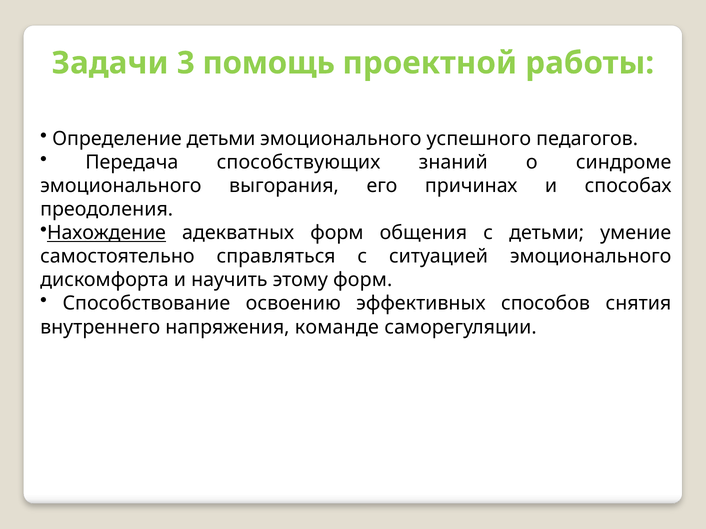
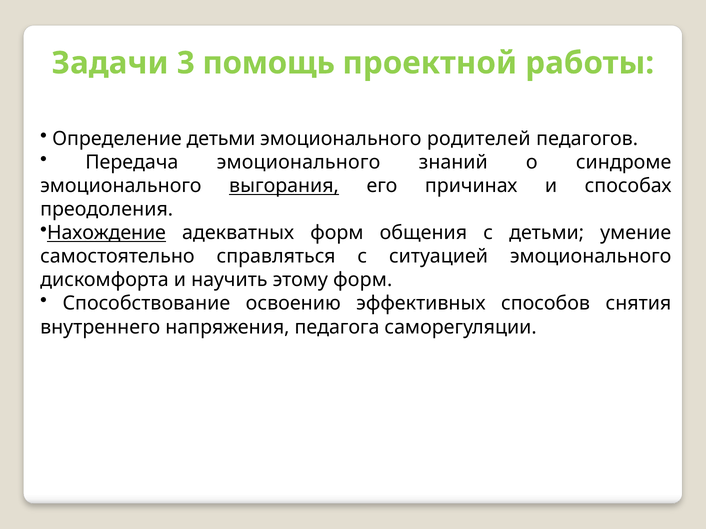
успешного: успешного -> родителей (479, 139)
Передача способствующих: способствующих -> эмоционального (298, 163)
выгорания underline: none -> present (284, 186)
команде: команде -> педагога (337, 327)
